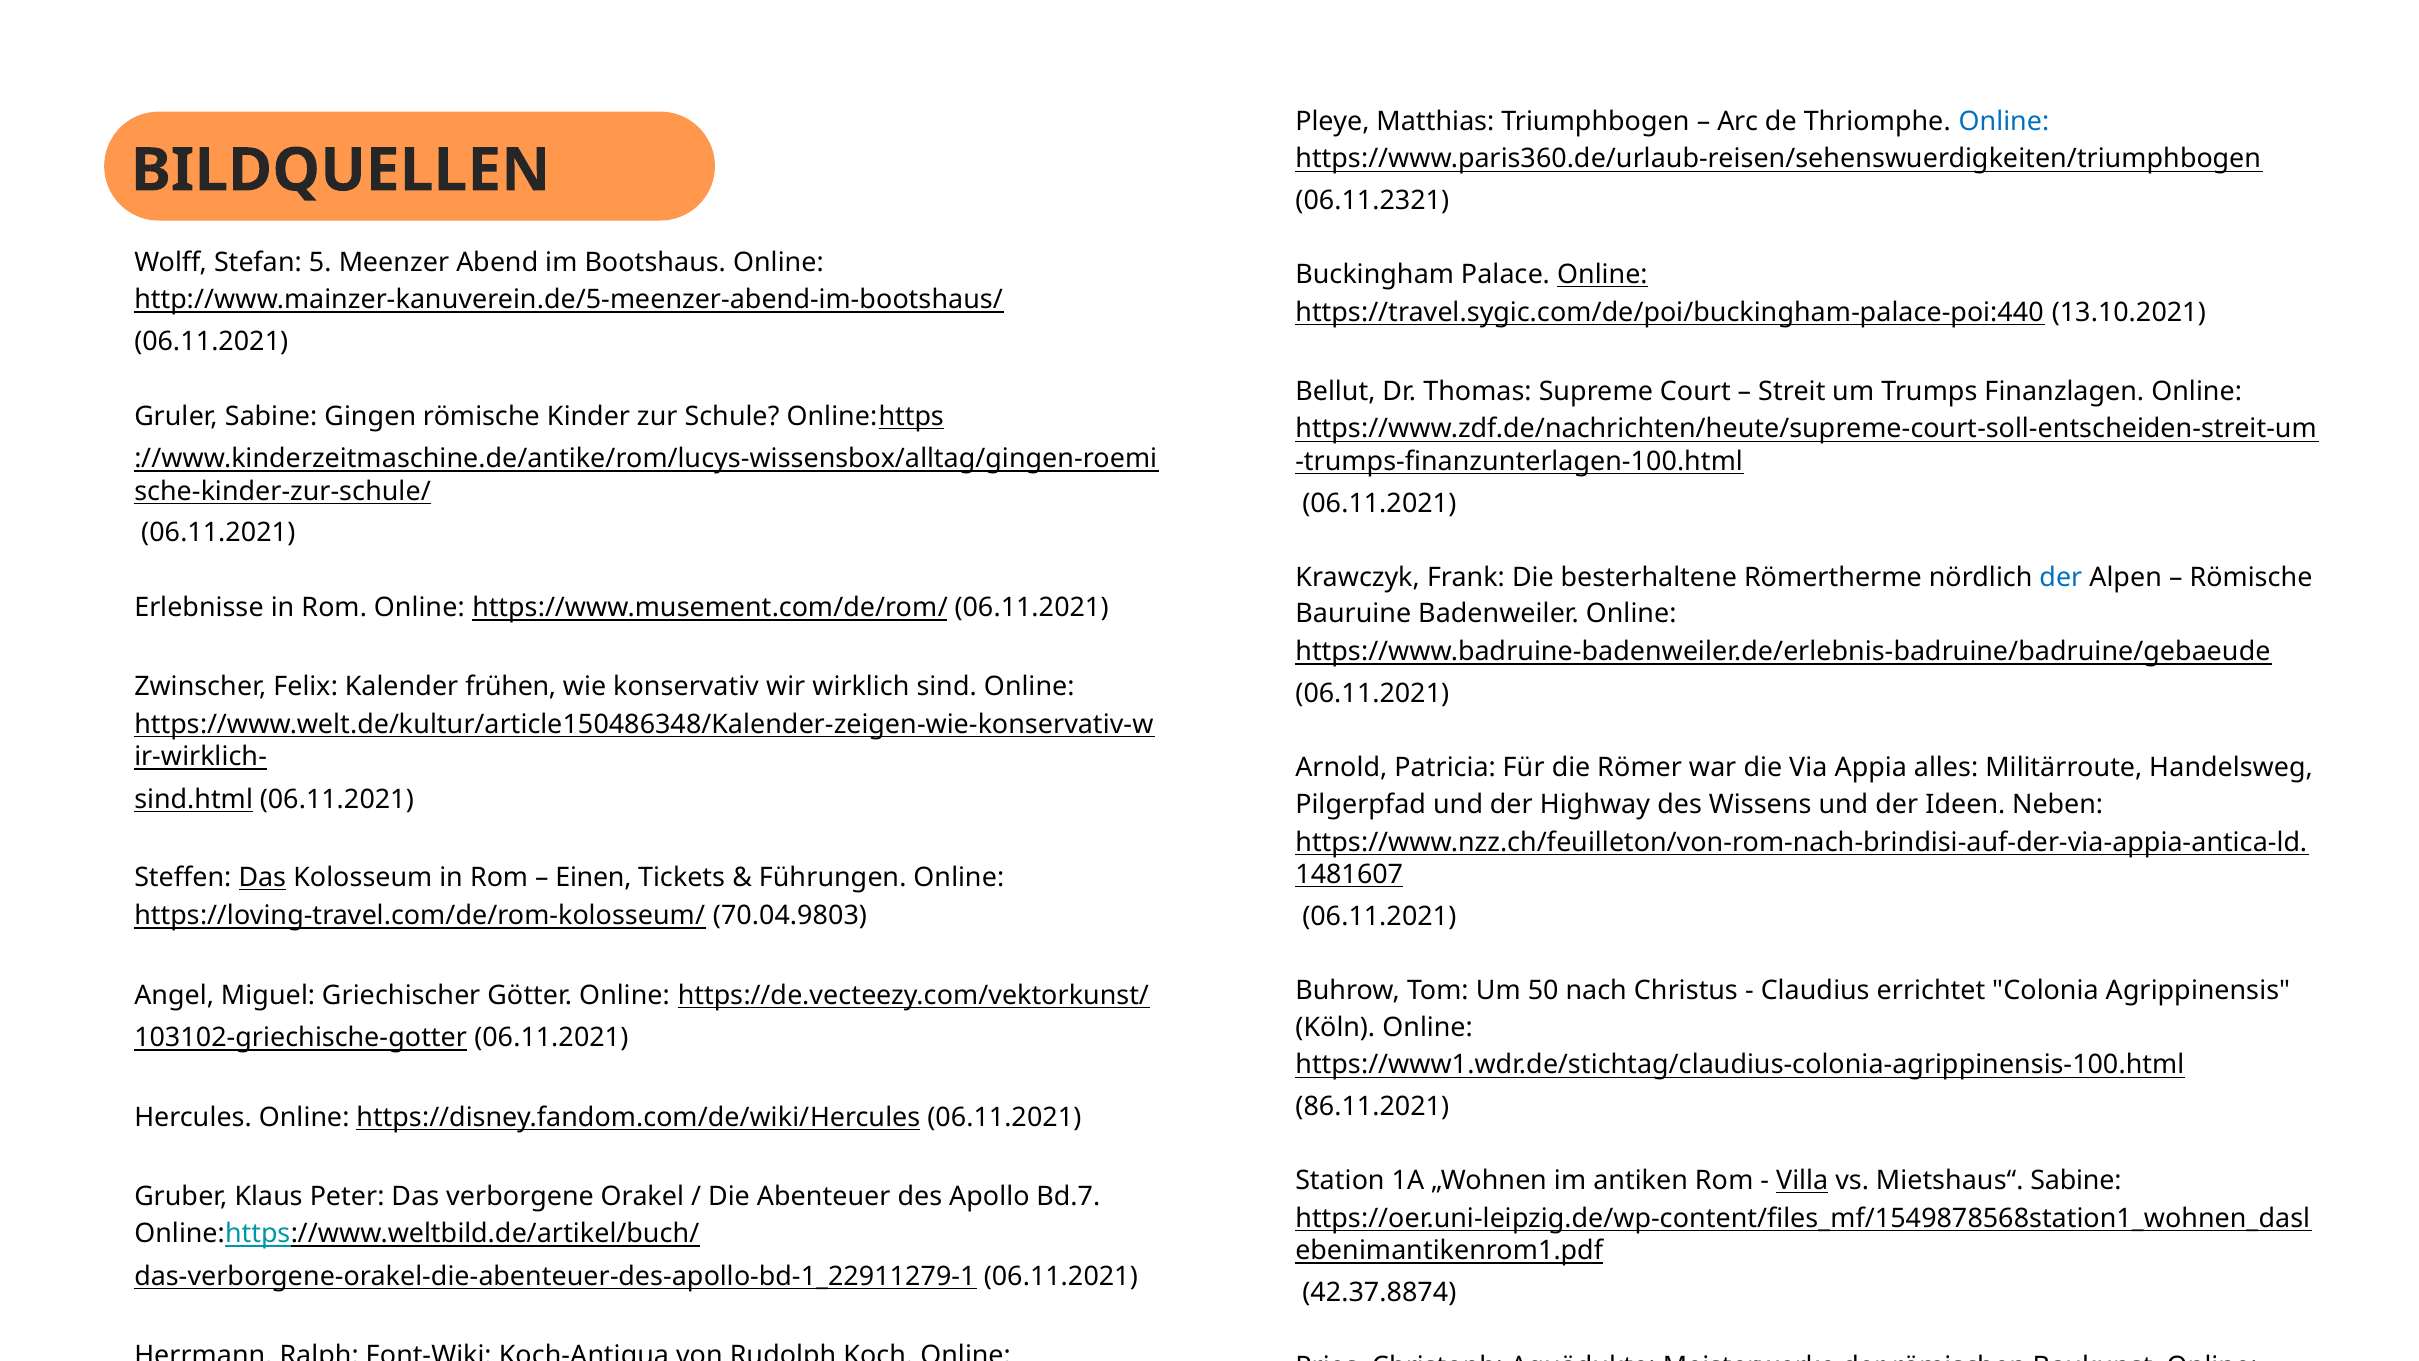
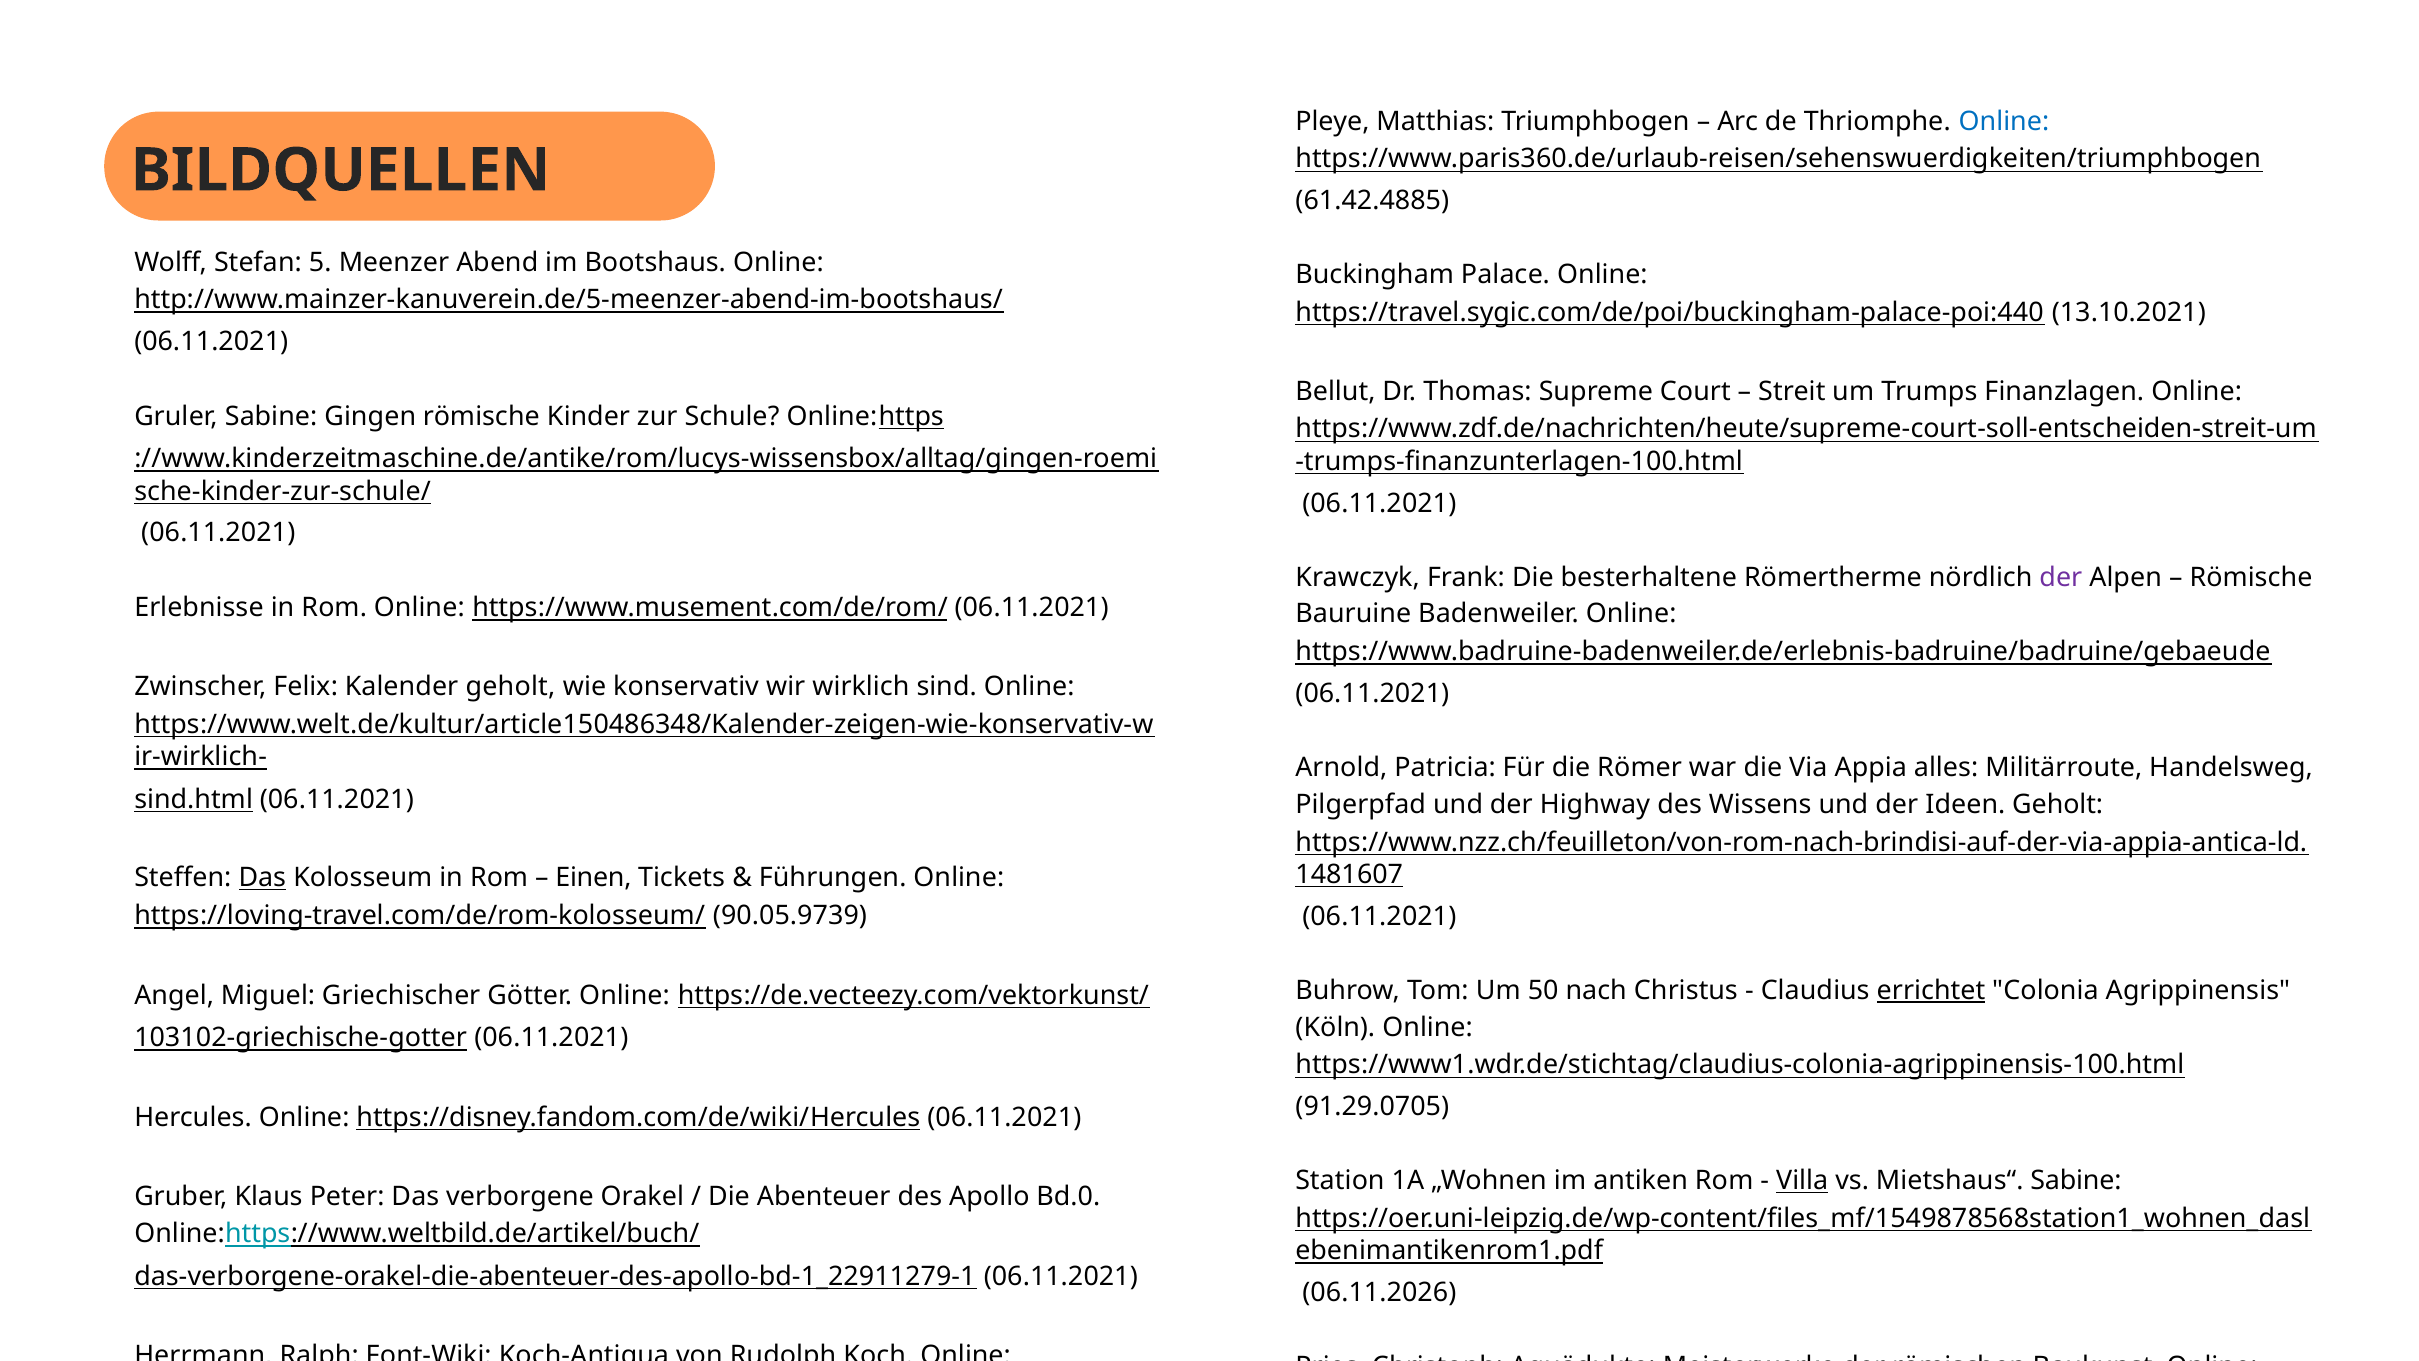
06.11.2321: 06.11.2321 -> 61.42.4885 (1372, 201)
Online underline: present -> none (1602, 275)
der colour: blue -> purple (2061, 577)
Kalender frühen: frühen -> geholt (510, 686)
Ideen Neben: Neben -> Geholt (2058, 804)
70.04.9803: 70.04.9803 -> 90.05.9739 (790, 916)
errichtet underline: none -> present (1931, 990)
86.11.2021: 86.11.2021 -> 91.29.0705 (1372, 1107)
Bd.7: Bd.7 -> Bd.0 (1068, 1196)
42.37.8874: 42.37.8874 -> 06.11.2026 (1379, 1292)
